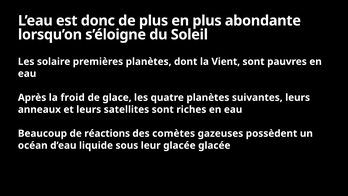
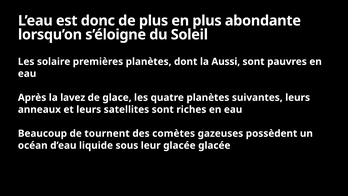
Vient: Vient -> Aussi (226, 62)
froid: froid -> lavez (73, 97)
réactions: réactions -> tournent (107, 133)
